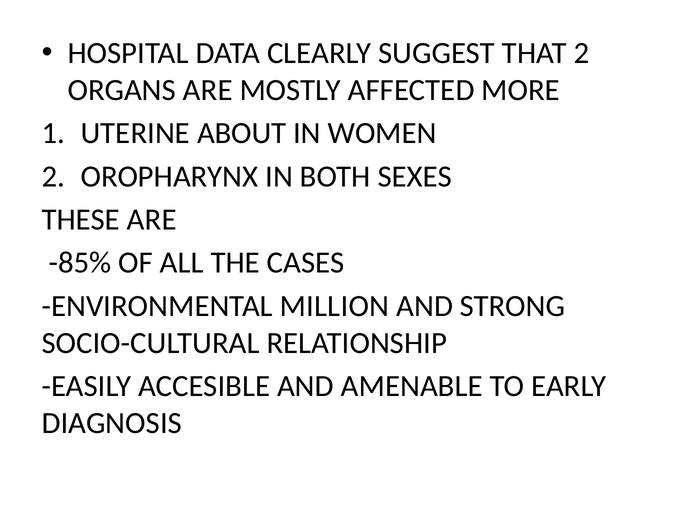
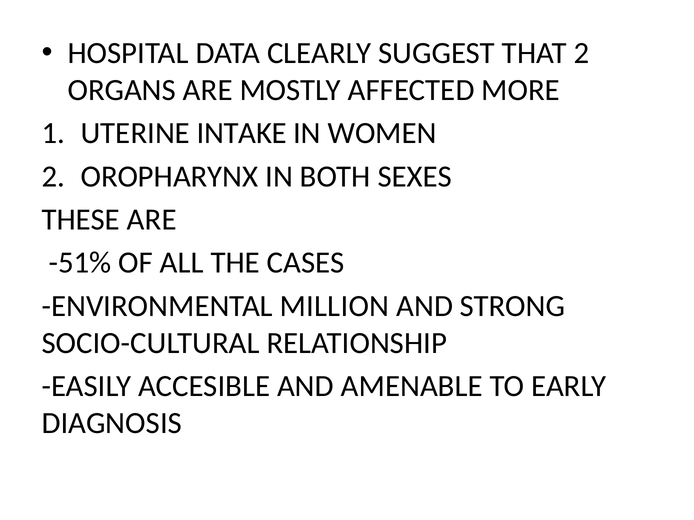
ABOUT: ABOUT -> INTAKE (242, 133)
-85%: -85% -> -51% (80, 263)
